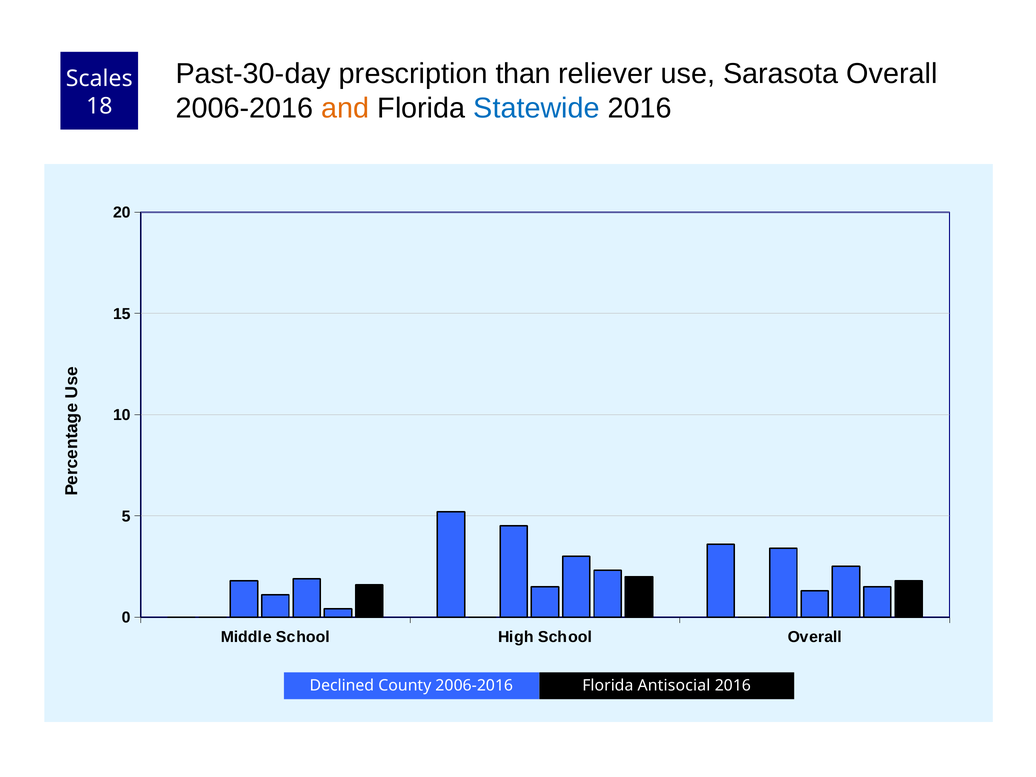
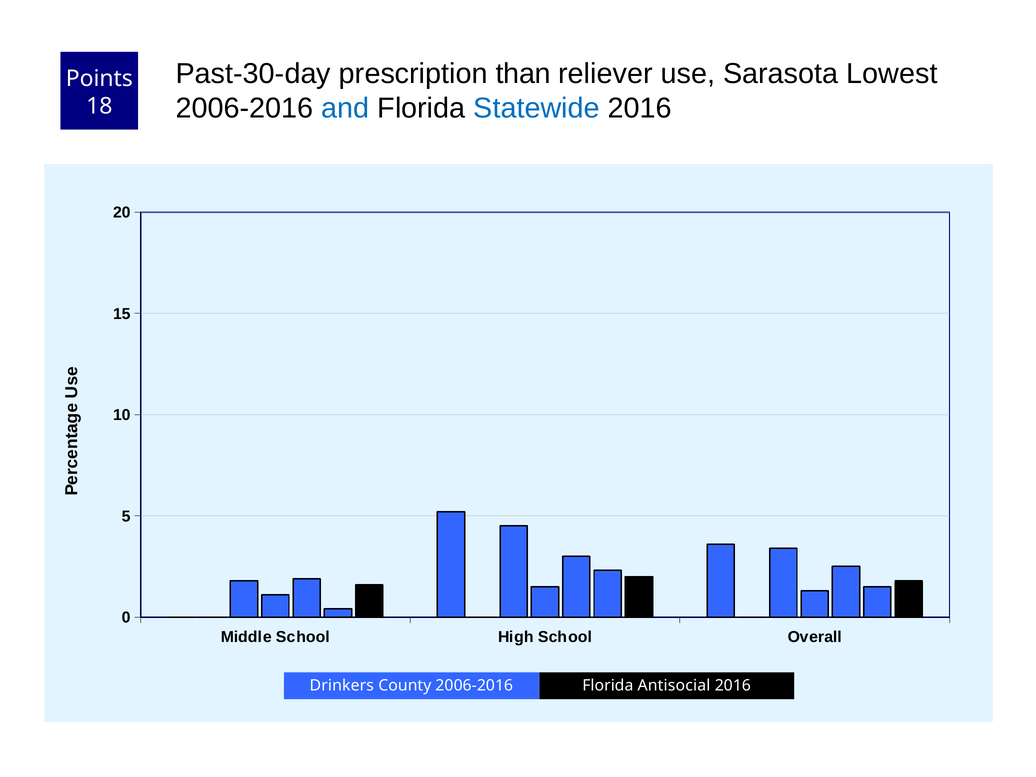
Sarasota Overall: Overall -> Lowest (892, 74)
Scales: Scales -> Points (99, 79)
and colour: orange -> blue (345, 108)
Declined: Declined -> Drinkers (342, 686)
